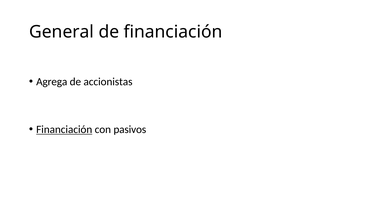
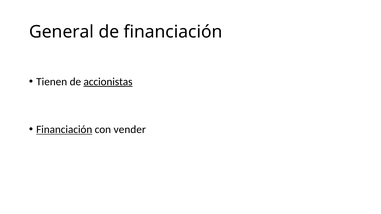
Agrega: Agrega -> Tienen (52, 82)
accionistas underline: none -> present (108, 82)
pasivos: pasivos -> vender (130, 130)
